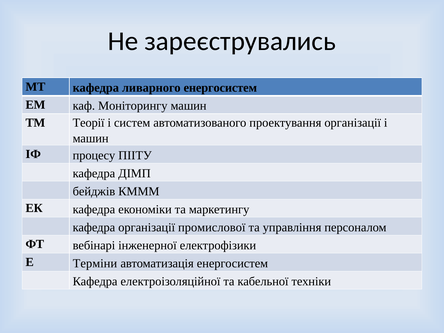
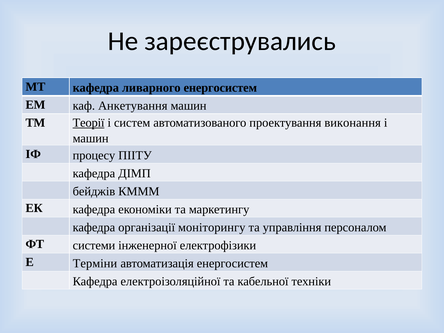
Моніторингу: Моніторингу -> Анкетування (133, 106)
Теорії underline: none -> present (89, 123)
проектування організації: організації -> виконання (353, 123)
промислової: промислової -> моніторингу (212, 227)
вебінарі: вебінарі -> системи (94, 245)
